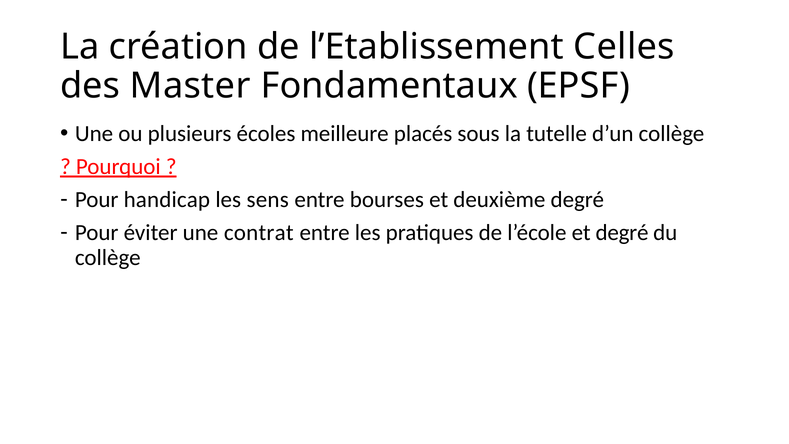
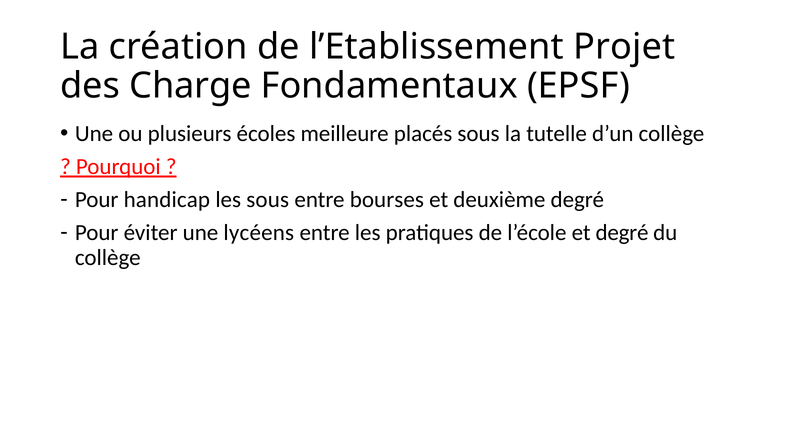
Celles: Celles -> Projet (624, 47)
Master: Master -> Charge (191, 86)
les sens: sens -> sous (268, 200)
contrat: contrat -> lycéens (259, 233)
